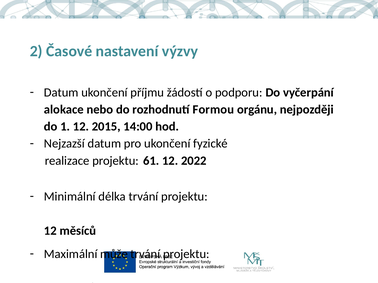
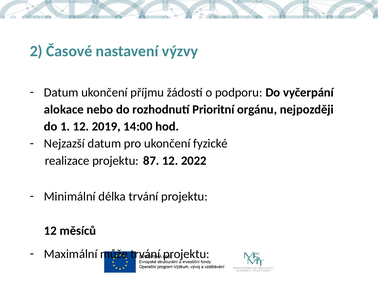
Formou: Formou -> Prioritní (213, 110)
2015: 2015 -> 2019 (106, 127)
61: 61 -> 87 (151, 161)
